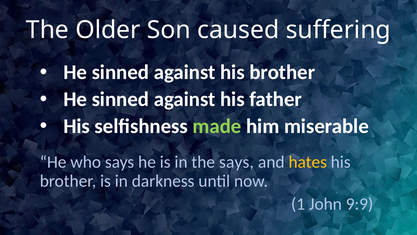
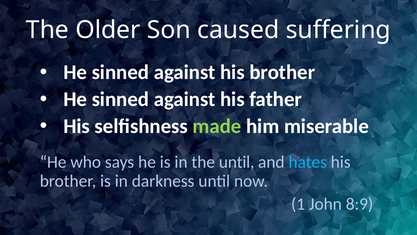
the says: says -> until (237, 162)
hates colour: yellow -> light blue (308, 162)
9:9: 9:9 -> 8:9 (360, 204)
